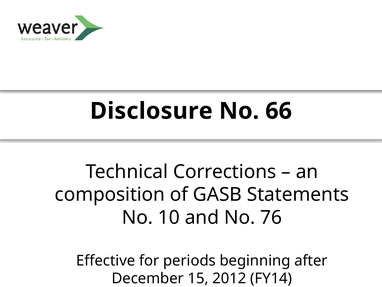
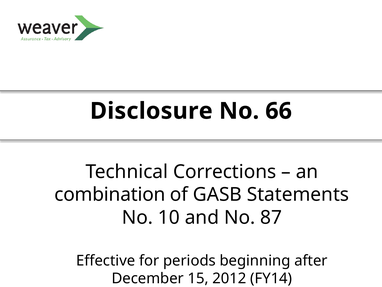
composition: composition -> combination (110, 194)
76: 76 -> 87 (271, 217)
